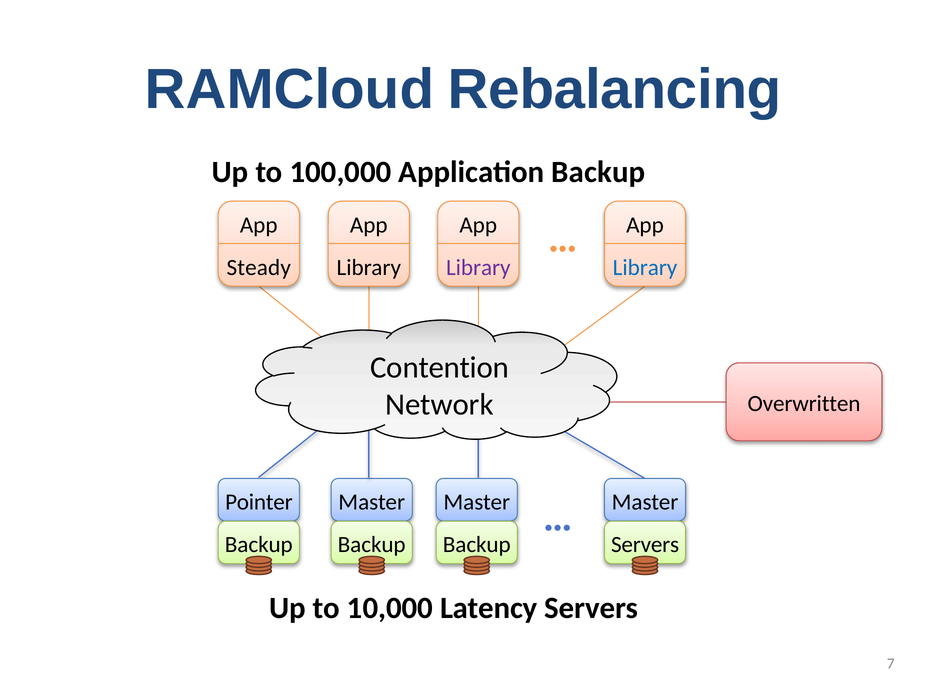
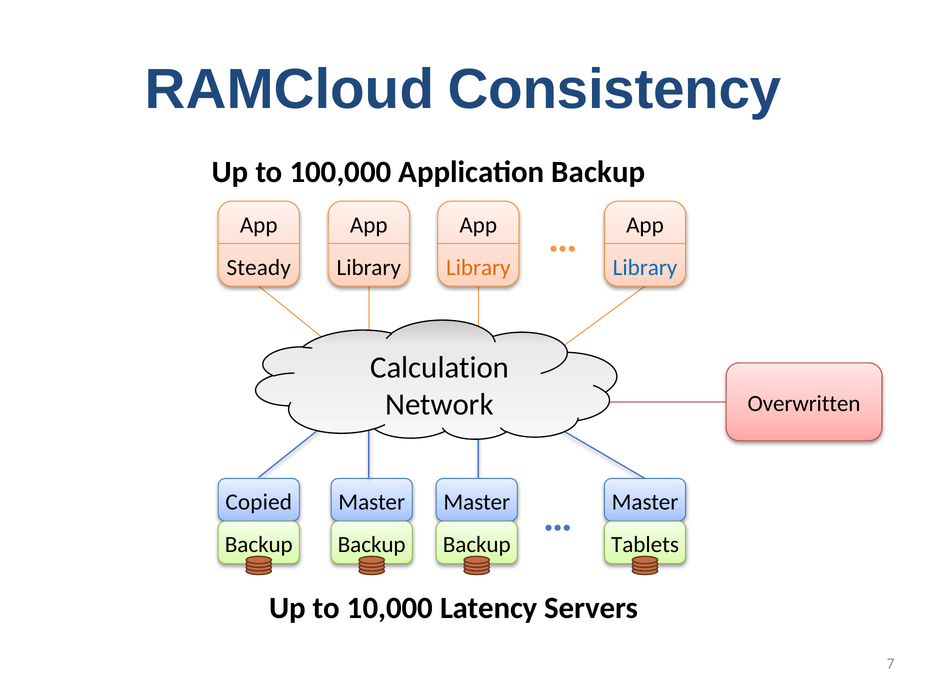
Rebalancing: Rebalancing -> Consistency (615, 90)
Library colour: purple -> orange (478, 268)
Contention: Contention -> Calculation (440, 368)
Pointer: Pointer -> Copied (259, 503)
Servers: Servers -> Tablets (645, 545)
